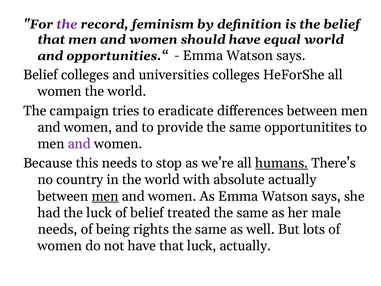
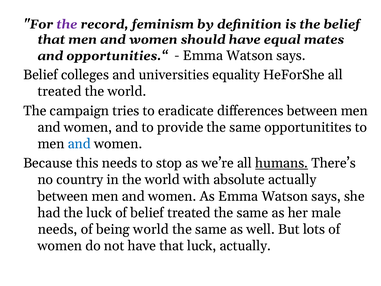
equal world: world -> mates (324, 40)
universities colleges: colleges -> equality (236, 75)
women: women -> treated (59, 91)
and colour: purple -> blue (79, 144)
men underline: present -> none (105, 196)
being rights: rights -> world (151, 229)
